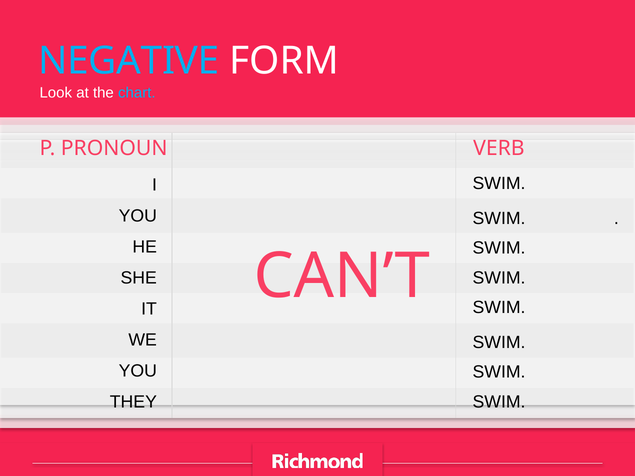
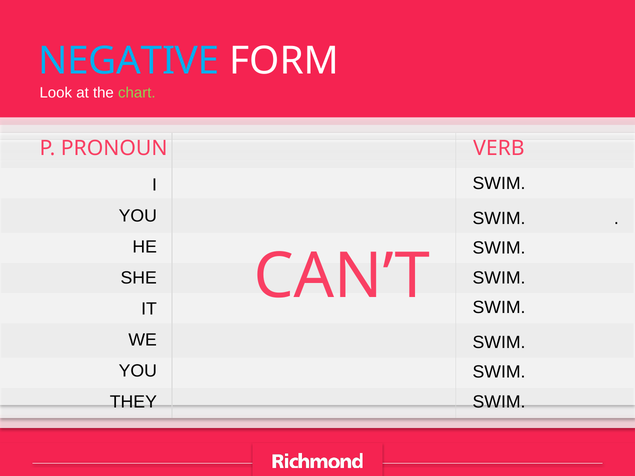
chart colour: light blue -> light green (137, 93)
